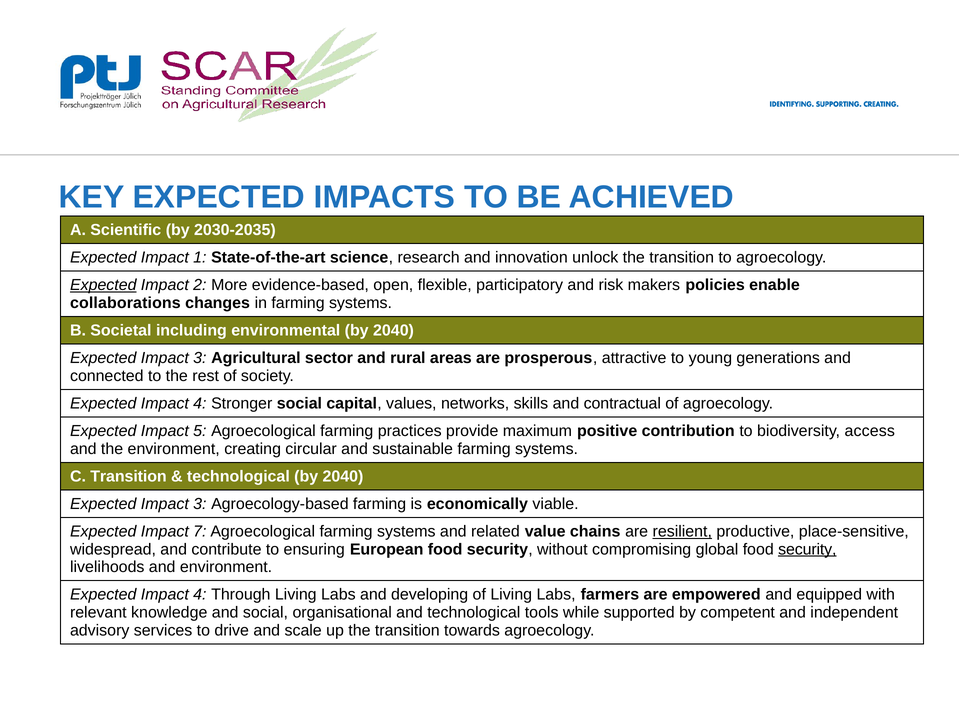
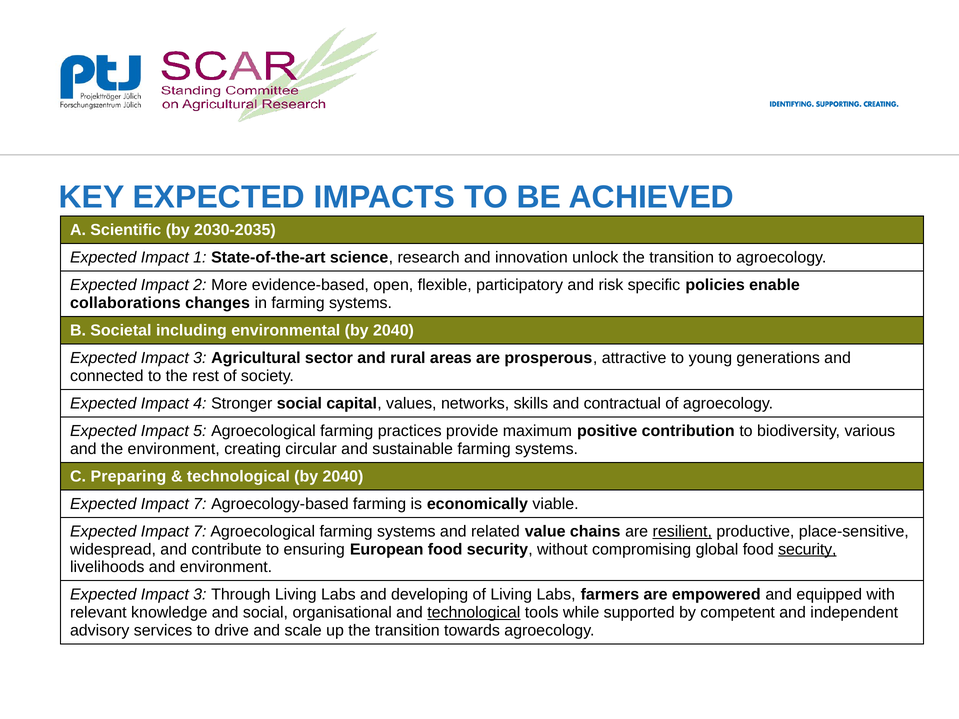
Expected underline: present -> none (103, 285)
makers: makers -> specific (654, 285)
access: access -> various (870, 431)
C Transition: Transition -> Preparing (128, 477)
3: 3 -> 7 (200, 504)
4: 4 -> 3 (200, 595)
technological underline: none -> present (474, 613)
